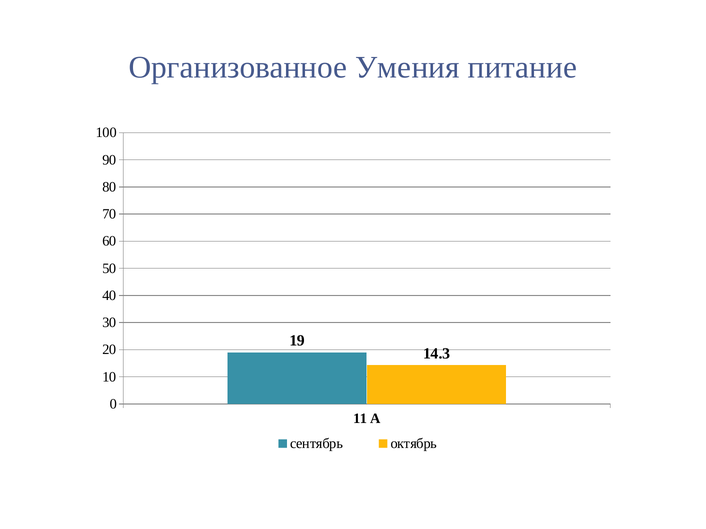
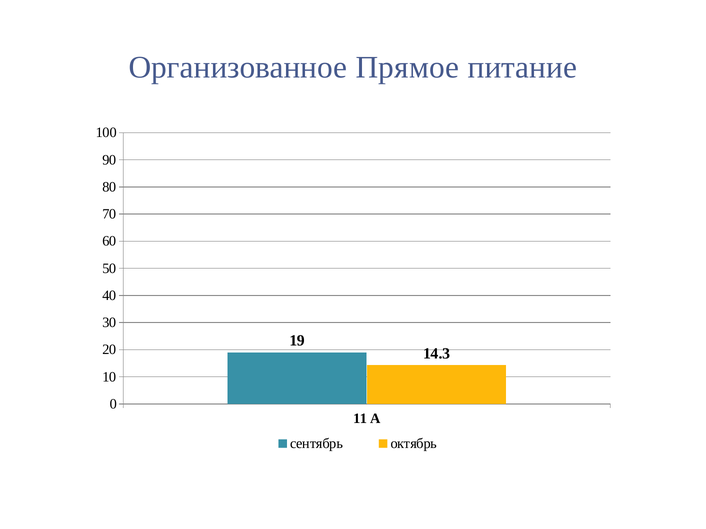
Умения: Умения -> Прямое (407, 67)
